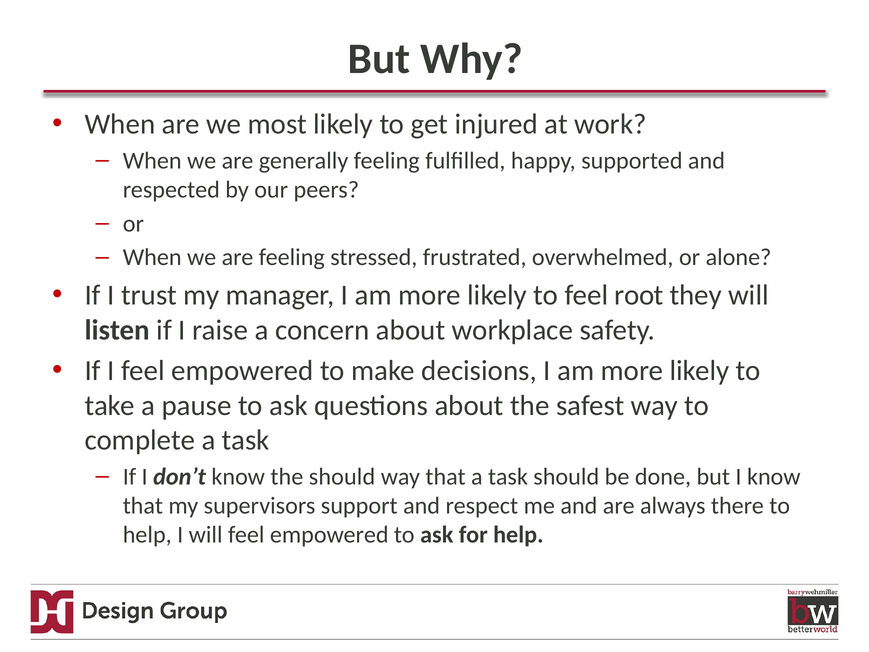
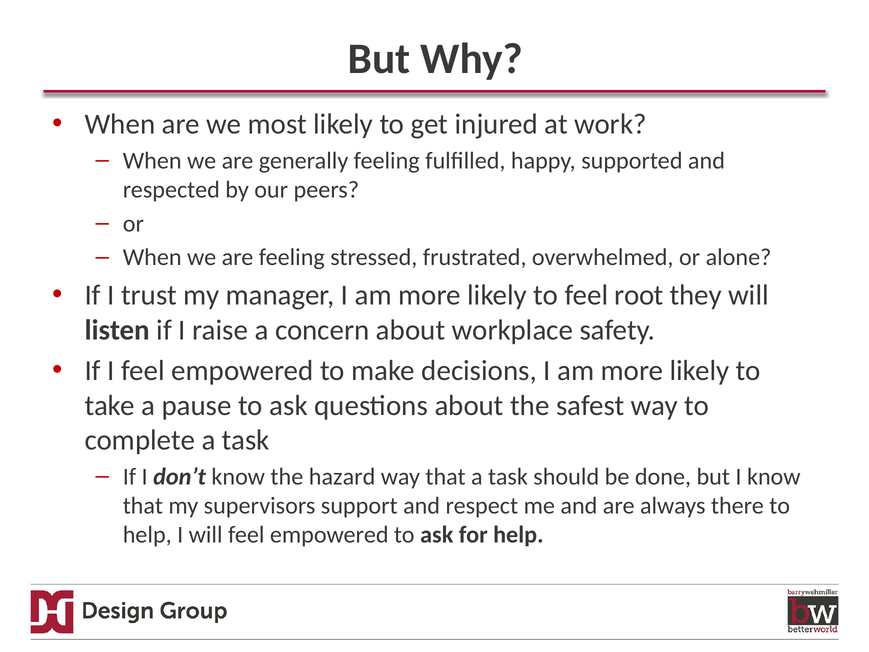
the should: should -> hazard (342, 476)
